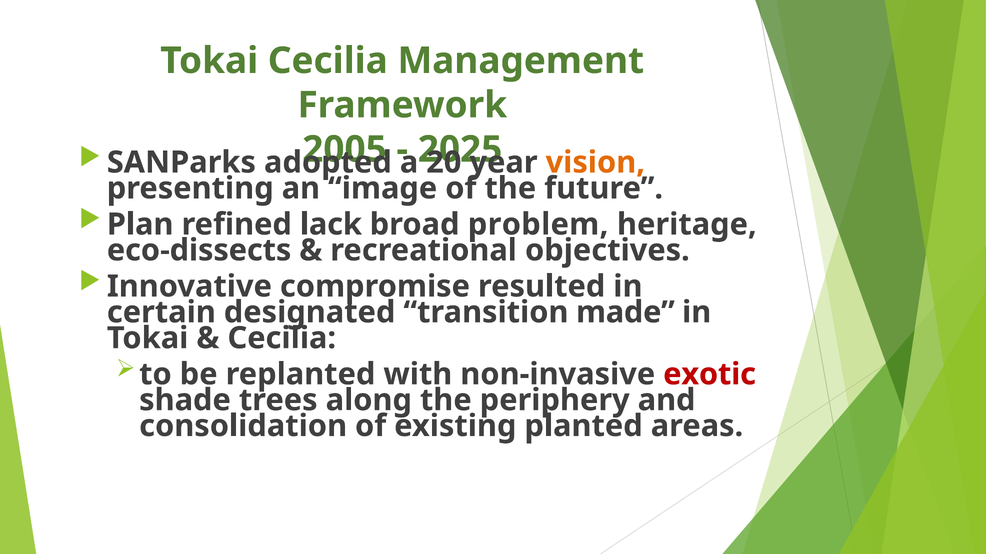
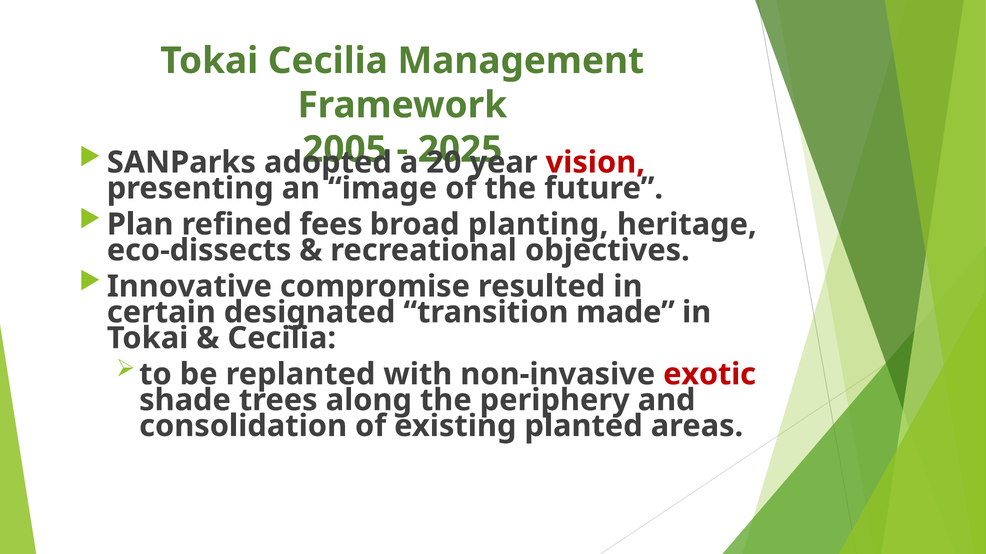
vision colour: orange -> red (595, 163)
lack: lack -> fees (331, 225)
problem: problem -> planting (538, 225)
